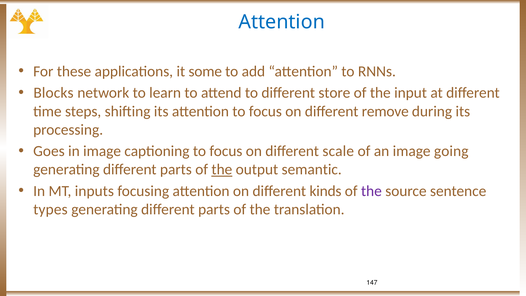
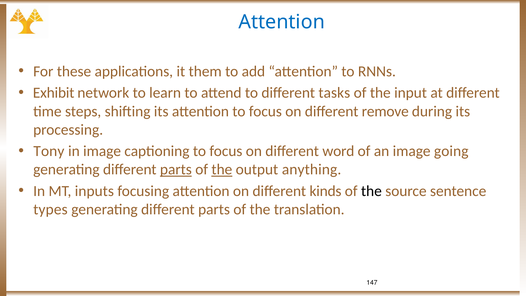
some: some -> them (205, 71)
Blocks: Blocks -> Exhibit (54, 93)
store: store -> tasks (334, 93)
Goes: Goes -> Tony (49, 151)
scale: scale -> word (338, 151)
parts underline: none -> present (176, 169)
semantic: semantic -> anything (312, 169)
the colour: purple -> black (371, 191)
